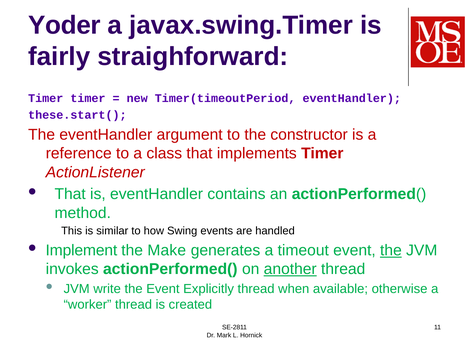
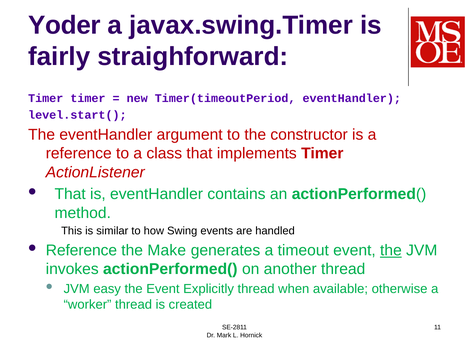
these.start(: these.start( -> level.start( (77, 115)
Implement: Implement -> Reference (81, 250)
another underline: present -> none (290, 269)
write: write -> easy (107, 289)
